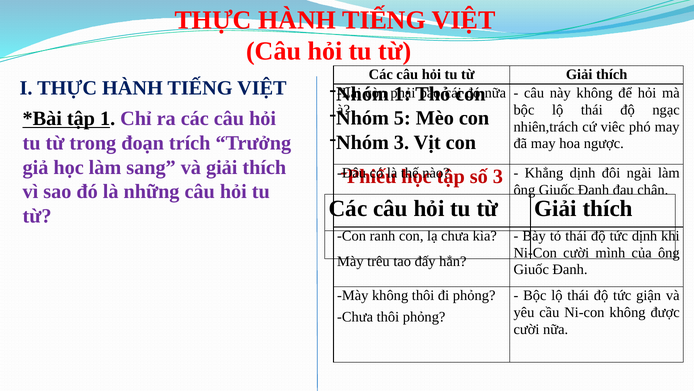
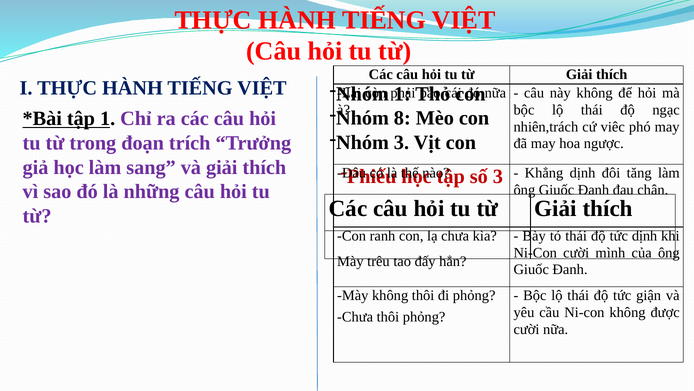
5: 5 -> 8 (402, 118)
ngài: ngài -> tăng (639, 173)
